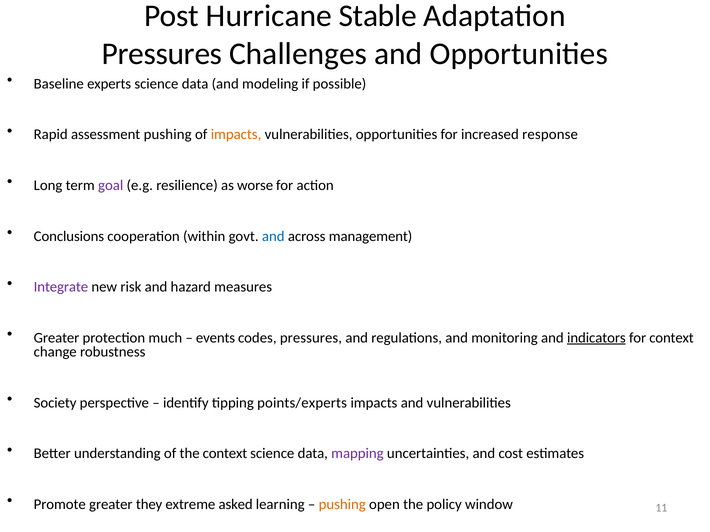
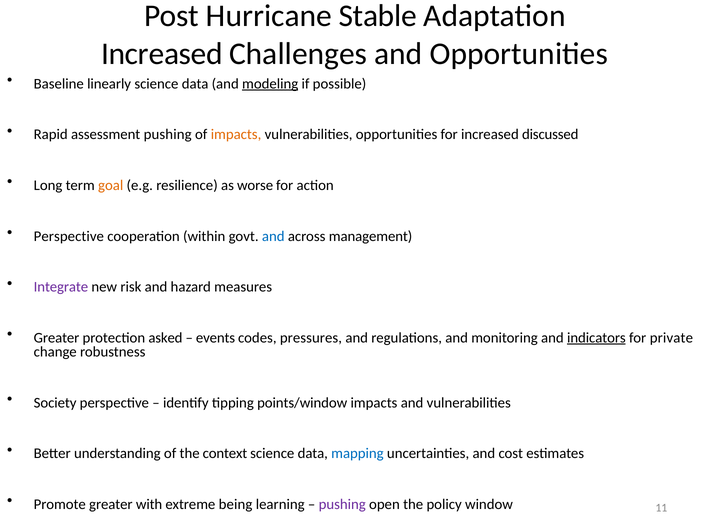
Pressures: Pressures -> Increased (162, 54)
experts: experts -> linearly (109, 84)
modeling underline: none -> present (270, 84)
response: response -> discussed (550, 135)
goal colour: purple -> orange (111, 186)
Conclusions: Conclusions -> Perspective (69, 236)
much: much -> asked (165, 338)
for context: context -> private (671, 338)
points/experts: points/experts -> points/window (302, 403)
mapping colour: purple -> blue (357, 454)
they: they -> with (149, 505)
asked: asked -> being (236, 505)
pushing colour: orange -> purple (342, 505)
